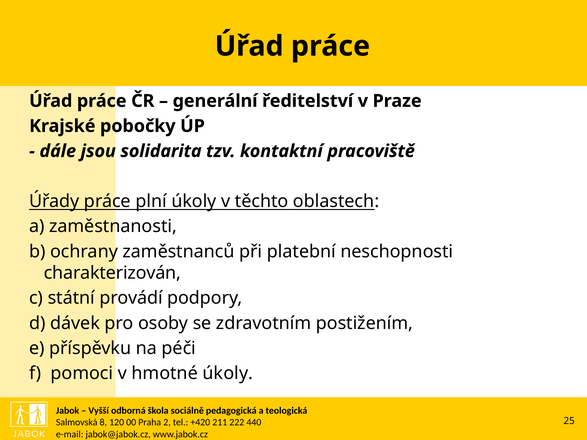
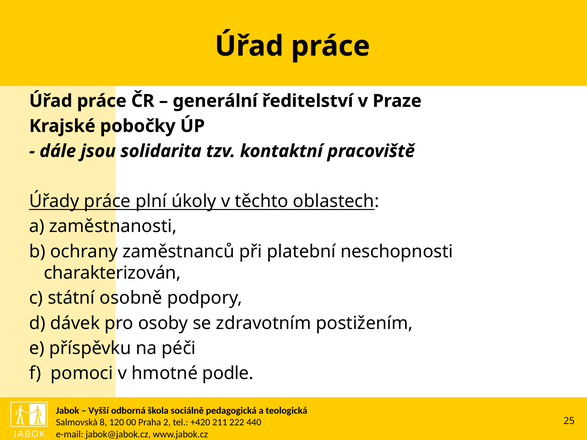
provádí: provádí -> osobně (131, 298)
hmotné úkoly: úkoly -> podle (228, 374)
